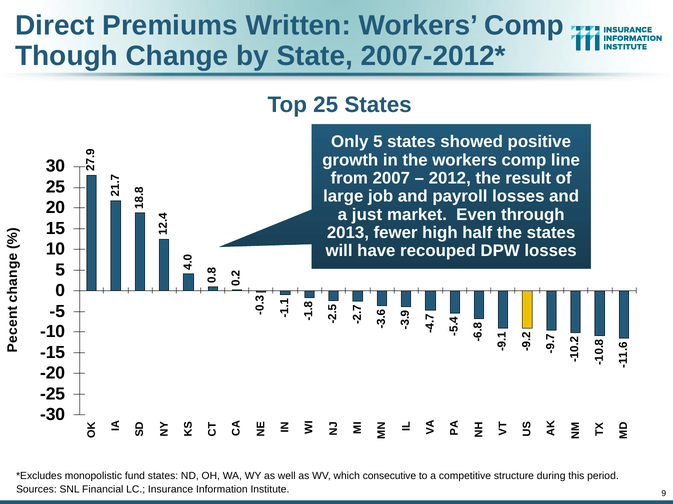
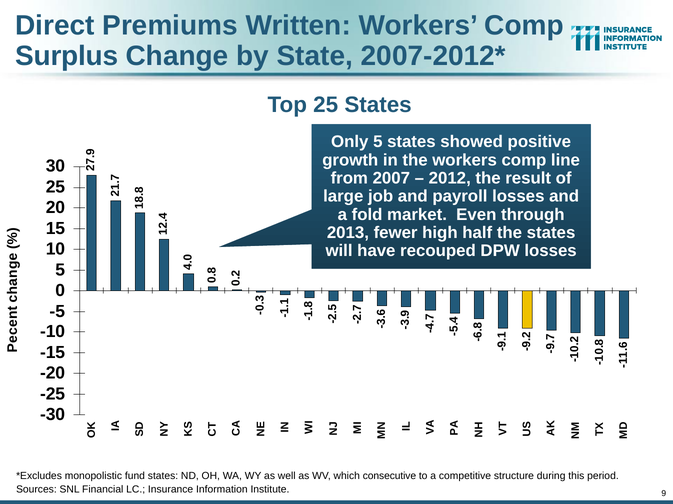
Though: Though -> Surplus (67, 56)
just: just -> fold (367, 215)
